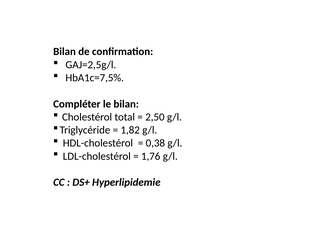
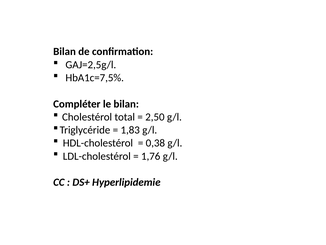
1,82: 1,82 -> 1,83 (130, 130)
